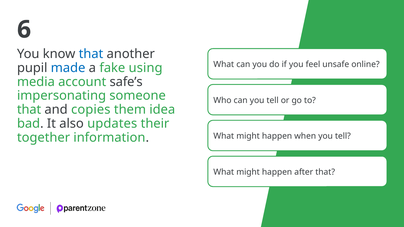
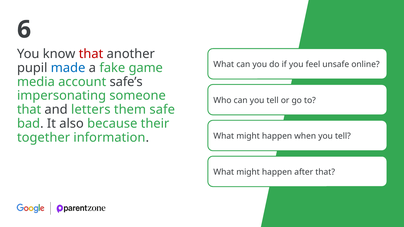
that colour: blue -> red (91, 54)
using: using -> game (146, 68)
copies: copies -> letters (91, 110)
idea: idea -> safe (162, 110)
updates: updates -> because (112, 124)
